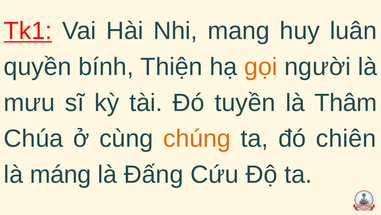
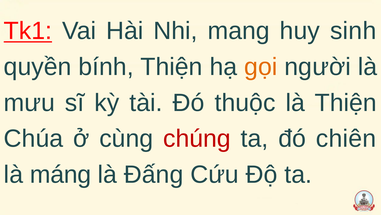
luân: luân -> sinh (353, 31)
tuyền: tuyền -> thuộc (245, 102)
là Thâm: Thâm -> Thiện (346, 102)
chúng colour: orange -> red (197, 138)
